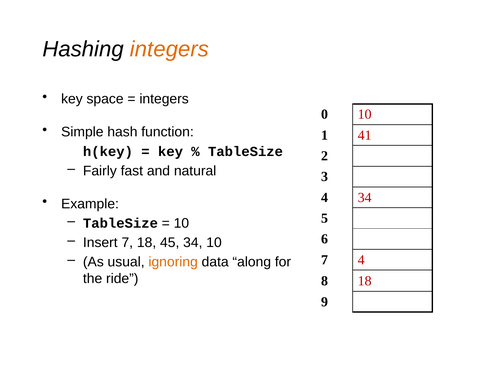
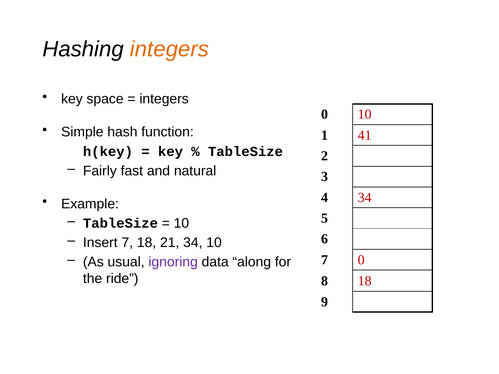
45: 45 -> 21 (170, 243)
7 4: 4 -> 0 (361, 260)
ignoring colour: orange -> purple (173, 262)
